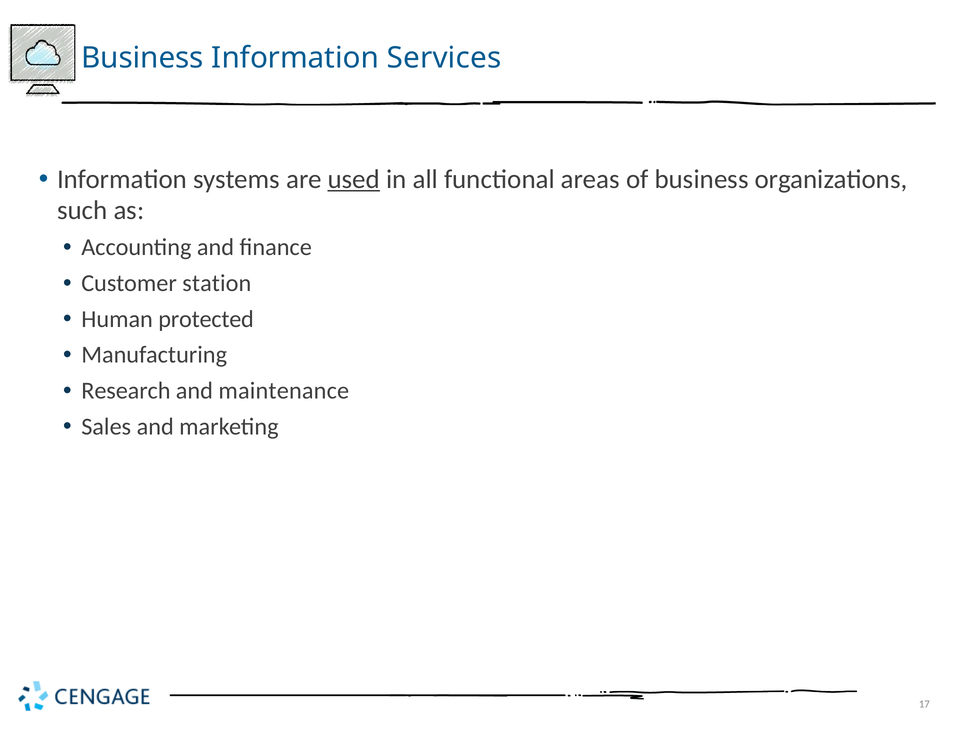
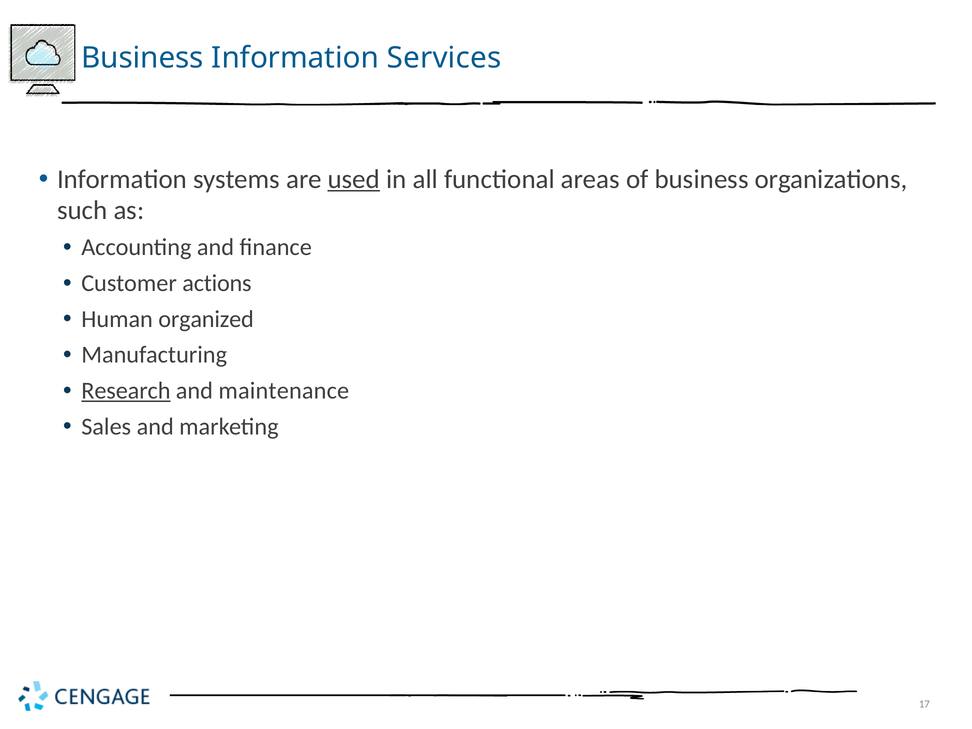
station: station -> actions (217, 283)
protected: protected -> organized (206, 319)
Research underline: none -> present (126, 391)
